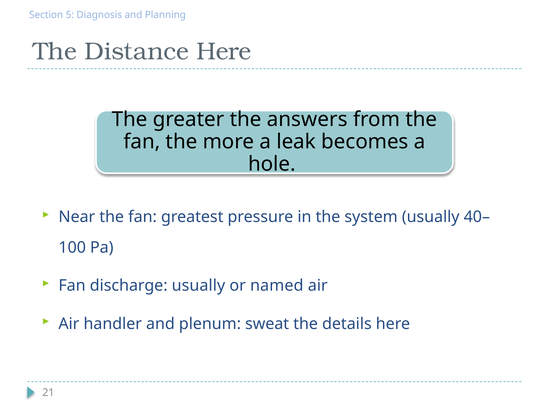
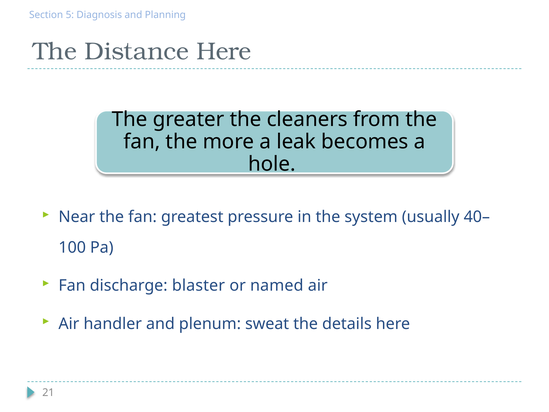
answers: answers -> cleaners (307, 119)
discharge usually: usually -> blaster (198, 285)
